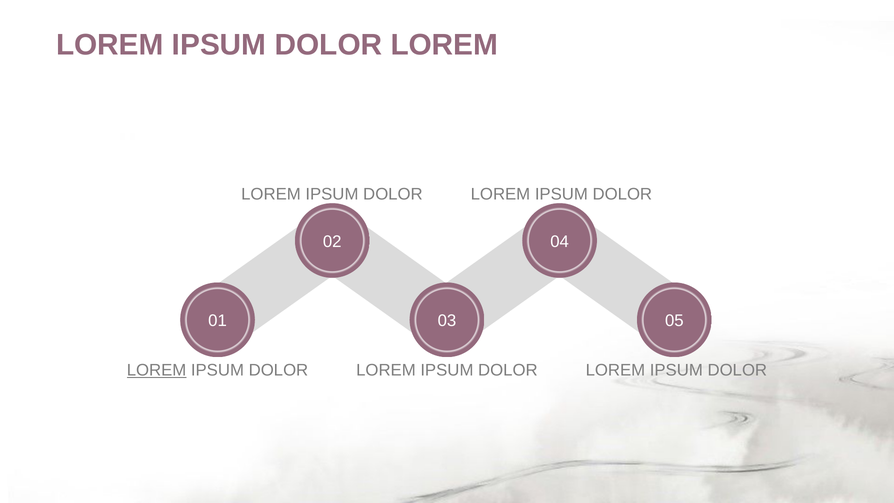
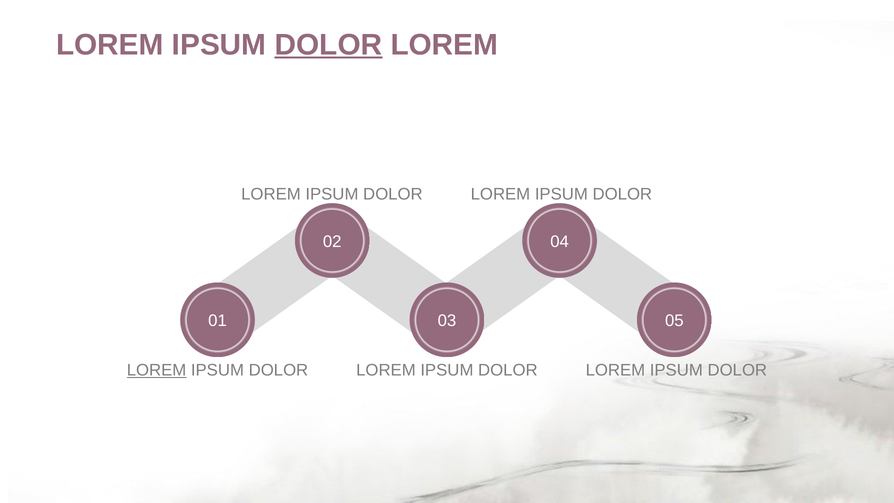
DOLOR underline: none -> present (328, 45)
